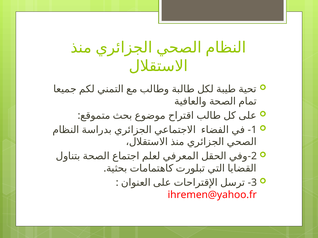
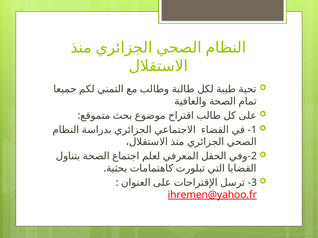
ihremen@yahoo.fr underline: none -> present (212, 195)
